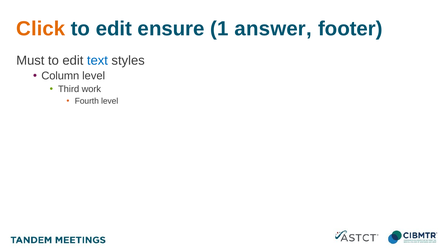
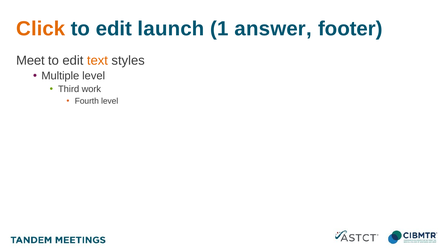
ensure: ensure -> launch (171, 29)
Must: Must -> Meet (30, 60)
text colour: blue -> orange (97, 60)
Column: Column -> Multiple (60, 76)
